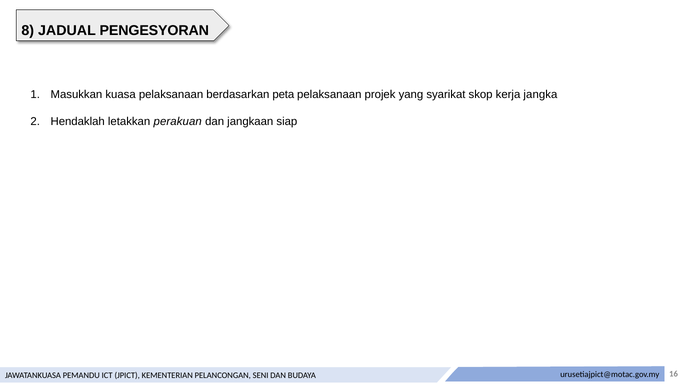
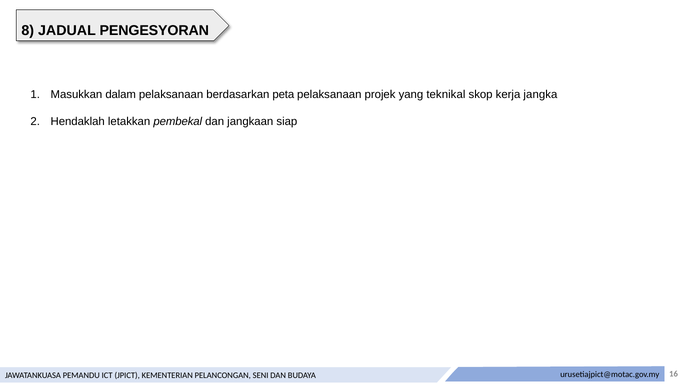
kuasa: kuasa -> dalam (121, 94)
syarikat: syarikat -> teknikal (446, 94)
perakuan: perakuan -> pembekal (178, 122)
